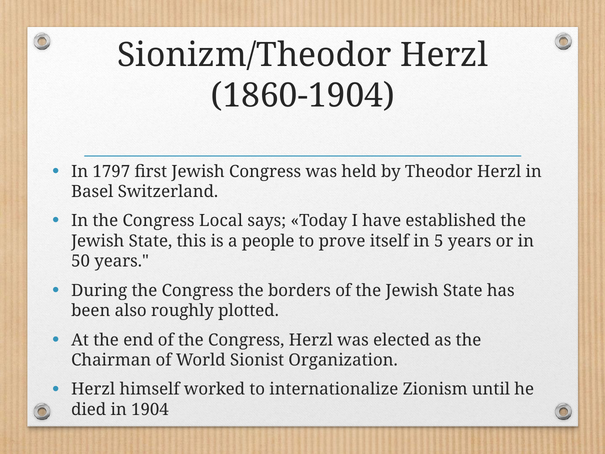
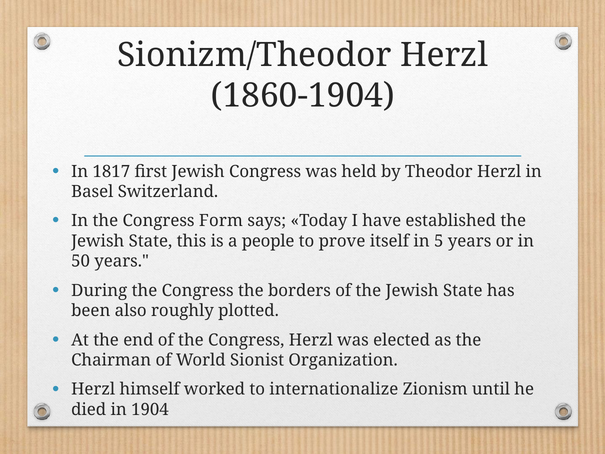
1797: 1797 -> 1817 (111, 171)
Local: Local -> Form (221, 221)
